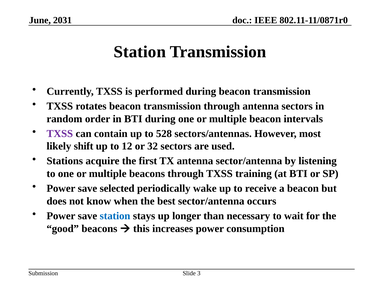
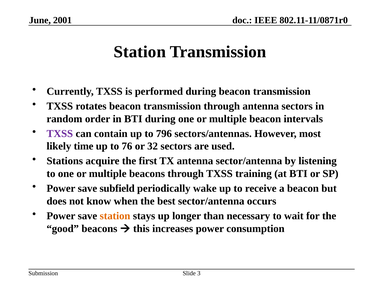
2031: 2031 -> 2001 (62, 20)
528: 528 -> 796 (164, 134)
shift: shift -> time (84, 146)
12: 12 -> 76 (127, 146)
selected: selected -> subfield (117, 188)
station colour: blue -> orange (115, 216)
